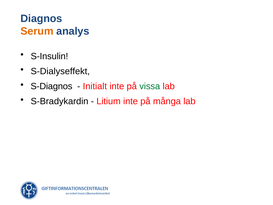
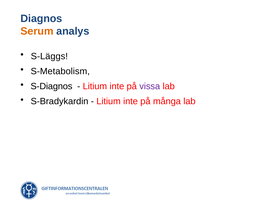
S-Insulin: S-Insulin -> S-Läggs (49, 56)
S-Dialyseffekt: S-Dialyseffekt -> S-Metabolism (60, 71)
Initialt: Initialt -> Litium (95, 86)
vissa colour: green -> purple (150, 86)
